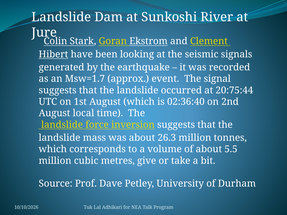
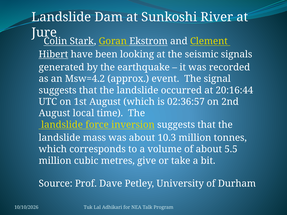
Msw=1.7: Msw=1.7 -> Msw=4.2 (85, 79)
20:75:44: 20:75:44 -> 20:16:44 (234, 90)
02:36:40: 02:36:40 -> 02:36:57 (186, 102)
26.3: 26.3 -> 10.3 (167, 138)
